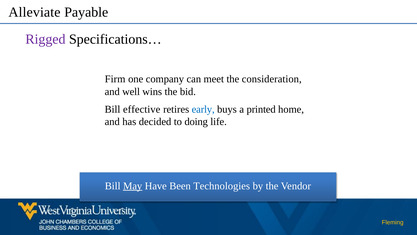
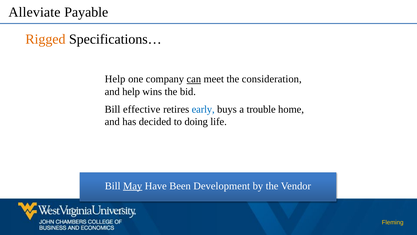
Rigged colour: purple -> orange (45, 39)
Firm: Firm -> Help (115, 79)
can underline: none -> present (194, 79)
and well: well -> help (131, 91)
printed: printed -> trouble (261, 109)
Technologies: Technologies -> Development (222, 186)
